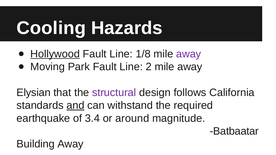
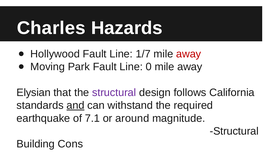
Cooling: Cooling -> Charles (51, 28)
Hollywood underline: present -> none (55, 54)
1/8: 1/8 -> 1/7 (143, 54)
away colour: purple -> red (189, 54)
2: 2 -> 0 (149, 67)
3.4: 3.4 -> 7.1 (92, 118)
Batbaatar: Batbaatar -> Structural (234, 131)
Building Away: Away -> Cons (70, 144)
